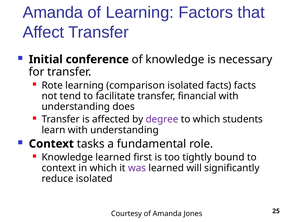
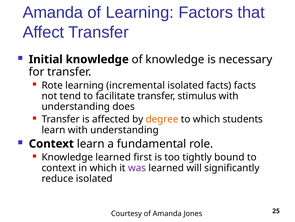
Initial conference: conference -> knowledge (97, 59)
comparison: comparison -> incremental (136, 85)
financial: financial -> stimulus (197, 96)
degree colour: purple -> orange (162, 119)
Context tasks: tasks -> learn (91, 143)
